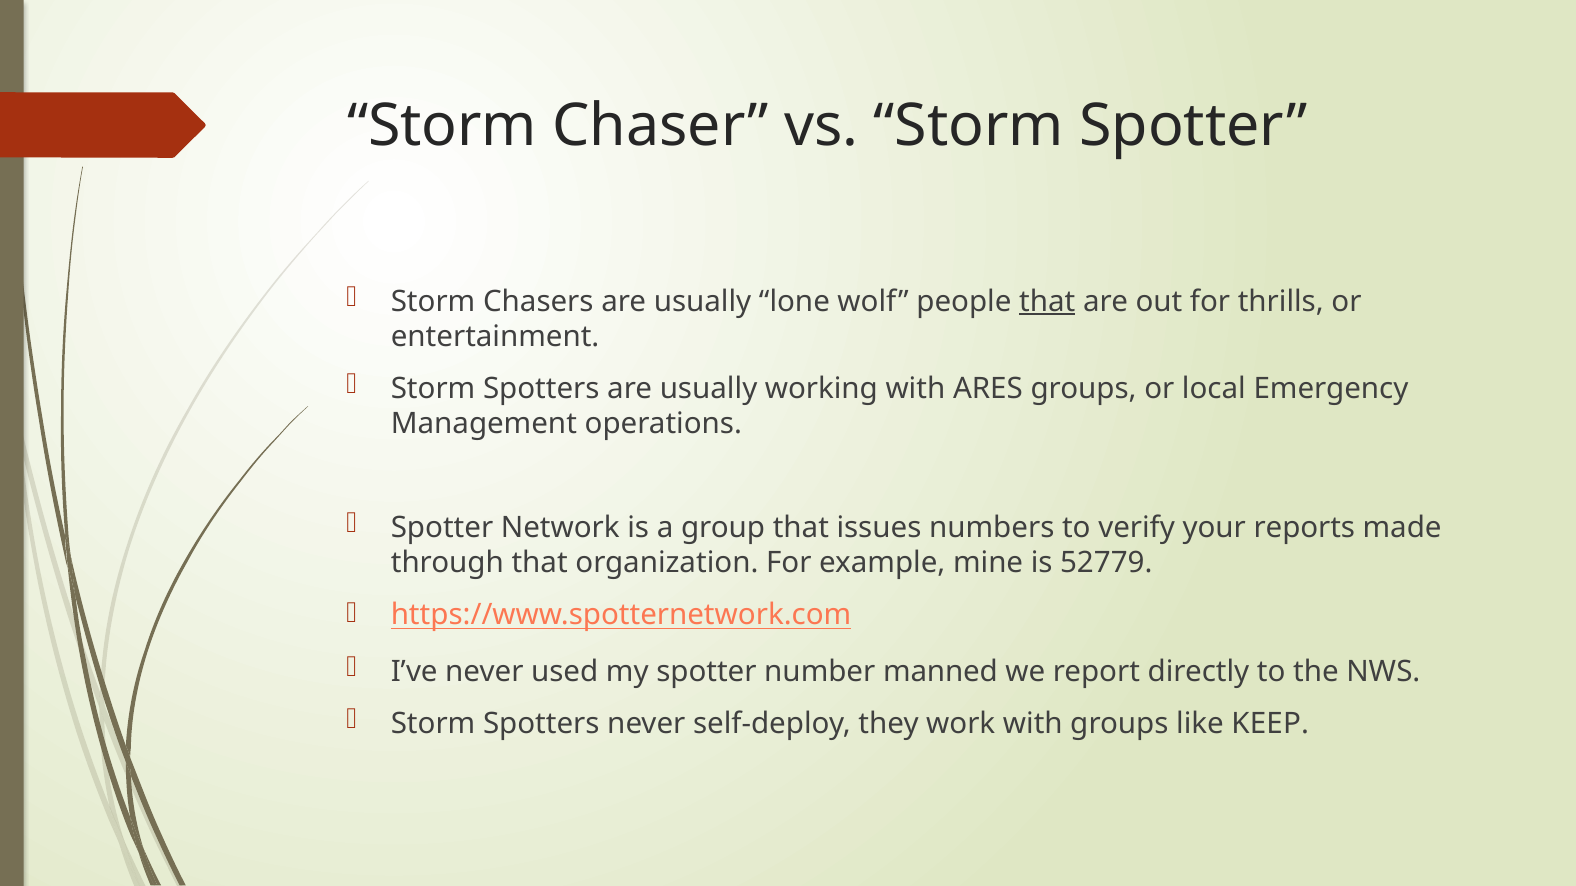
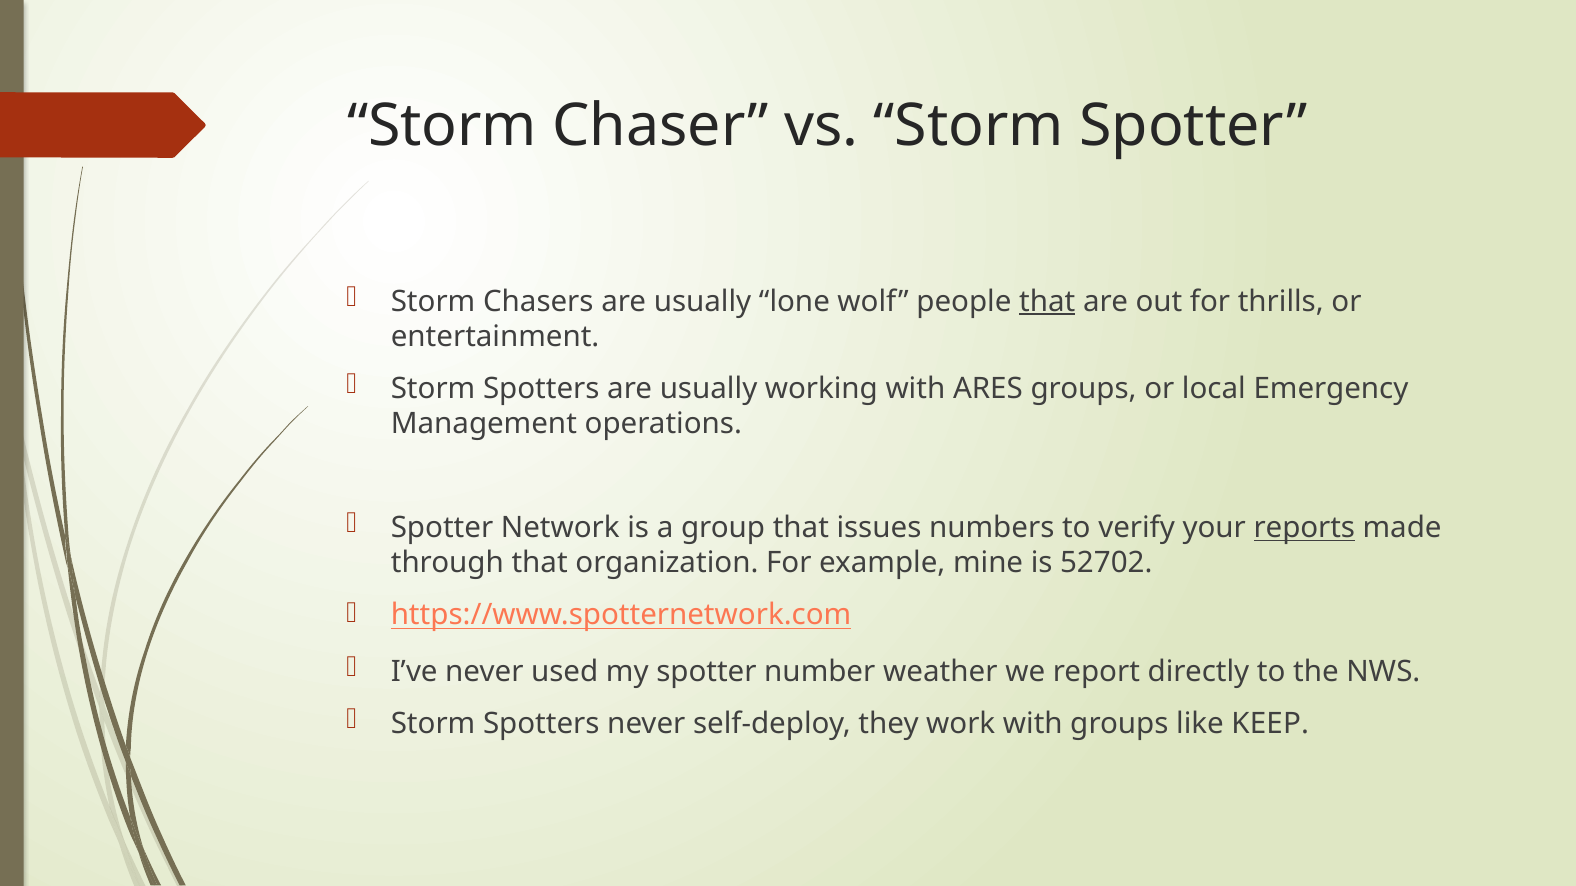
reports underline: none -> present (1304, 528)
52779: 52779 -> 52702 (1106, 564)
manned: manned -> weather (940, 672)
